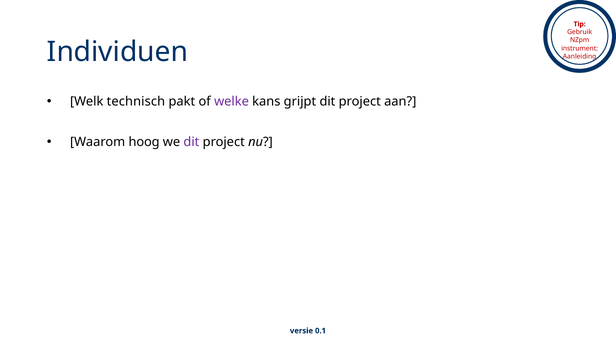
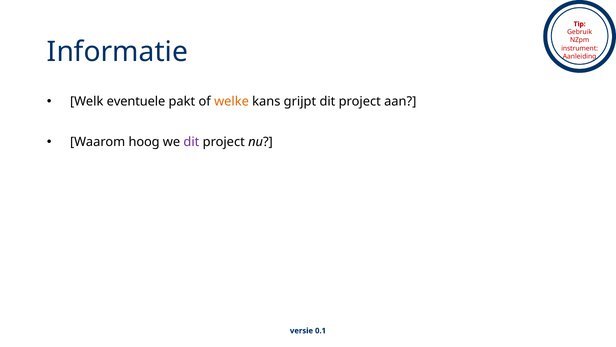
Individuen: Individuen -> Informatie (118, 52)
technisch: technisch -> eventuele (136, 101)
welke colour: purple -> orange (232, 101)
